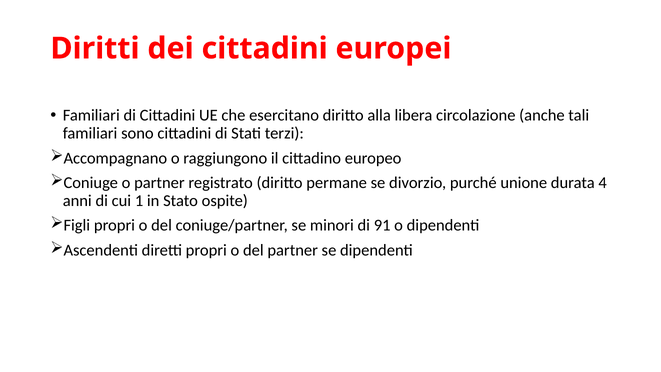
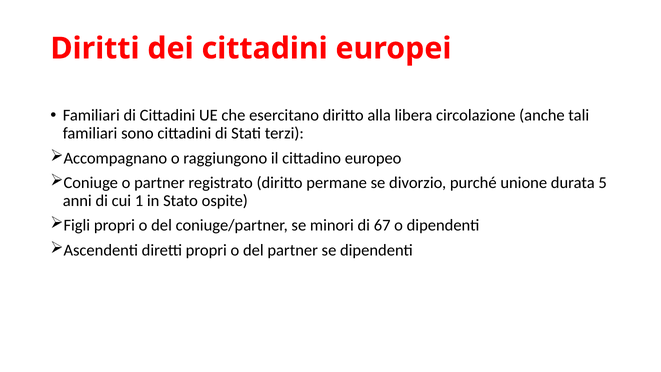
4: 4 -> 5 (603, 183)
91: 91 -> 67 (382, 225)
